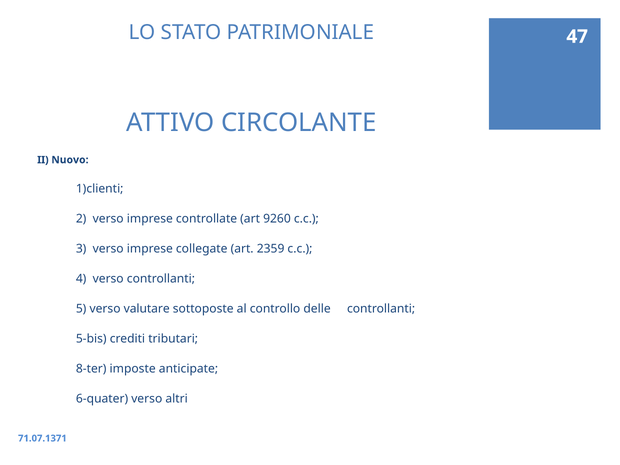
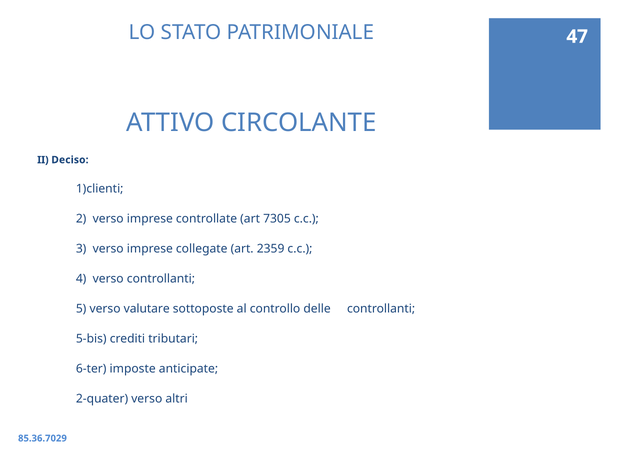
Nuovo: Nuovo -> Deciso (70, 160)
9260: 9260 -> 7305 (277, 219)
8-ter: 8-ter -> 6-ter (91, 369)
6-quater: 6-quater -> 2-quater (102, 399)
71.07.1371: 71.07.1371 -> 85.36.7029 (42, 438)
